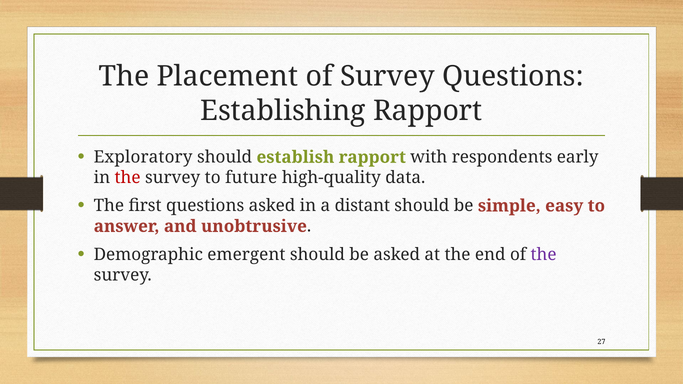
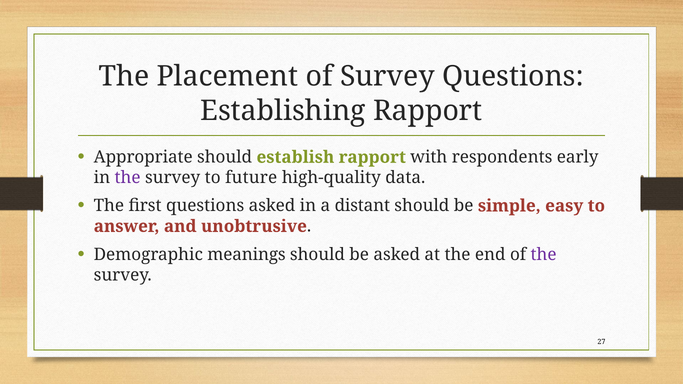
Exploratory: Exploratory -> Appropriate (143, 157)
the colour: red -> purple (128, 178)
emergent: emergent -> meanings (246, 255)
